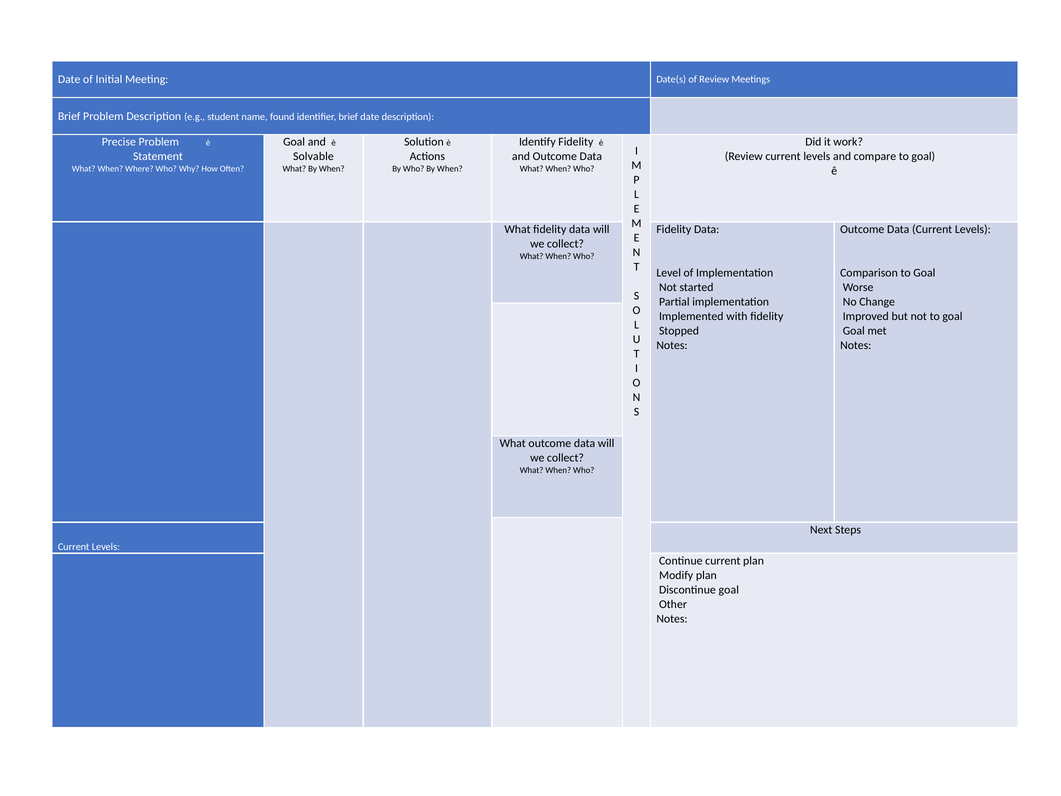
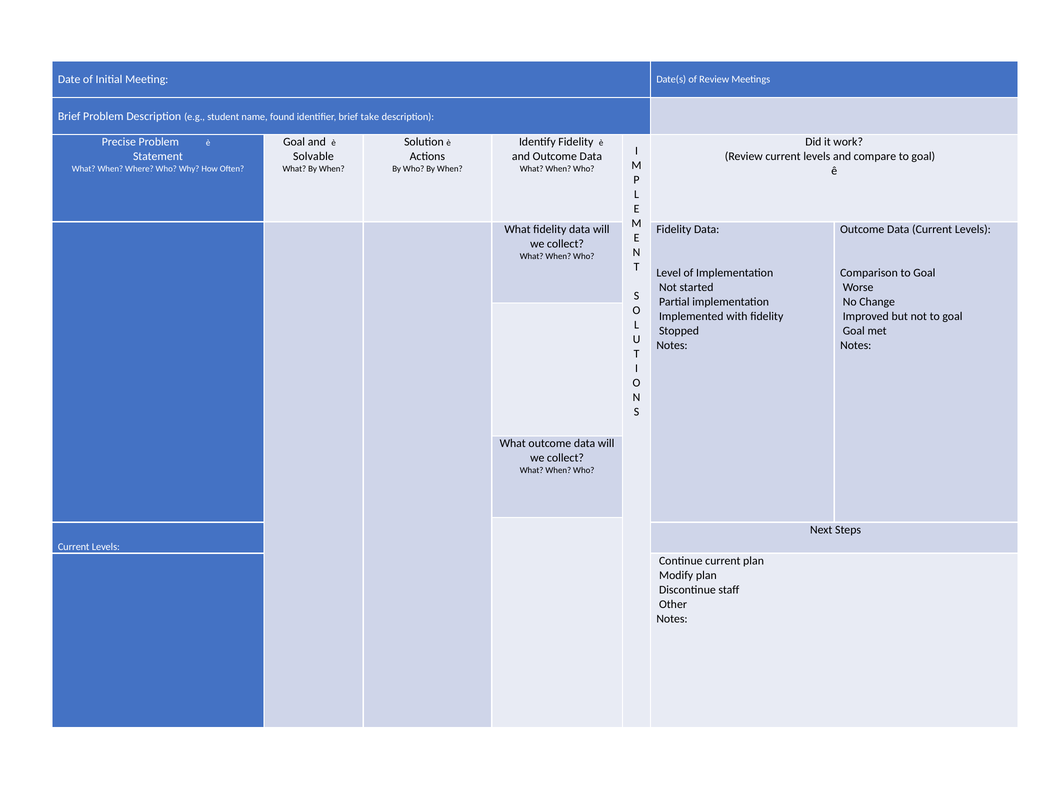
brief date: date -> take (370, 117)
Discontinue goal: goal -> staff (729, 589)
